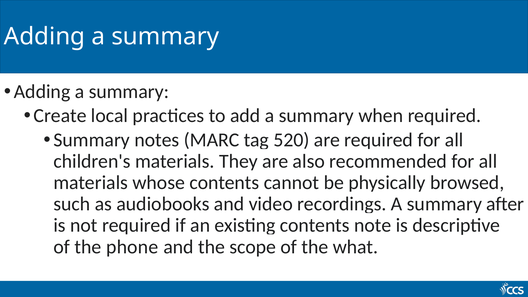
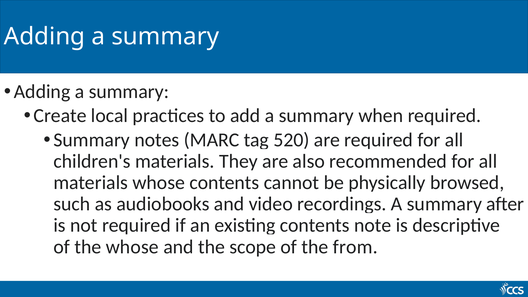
the phone: phone -> whose (132, 247)
what: what -> from (355, 247)
